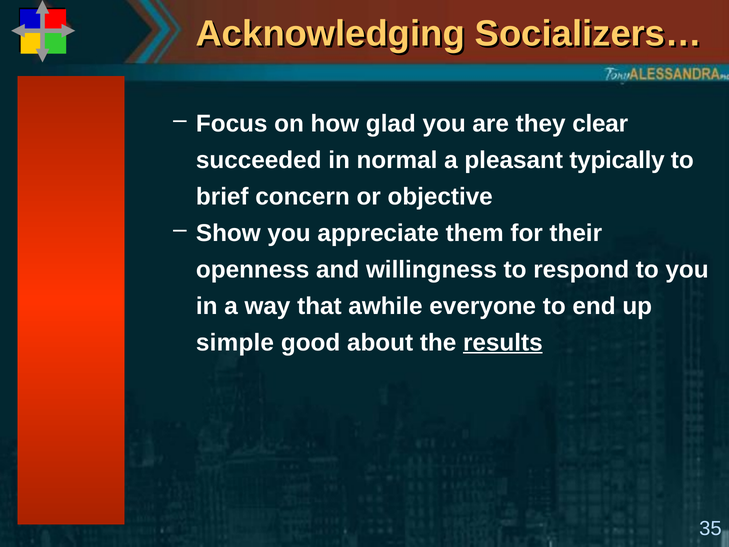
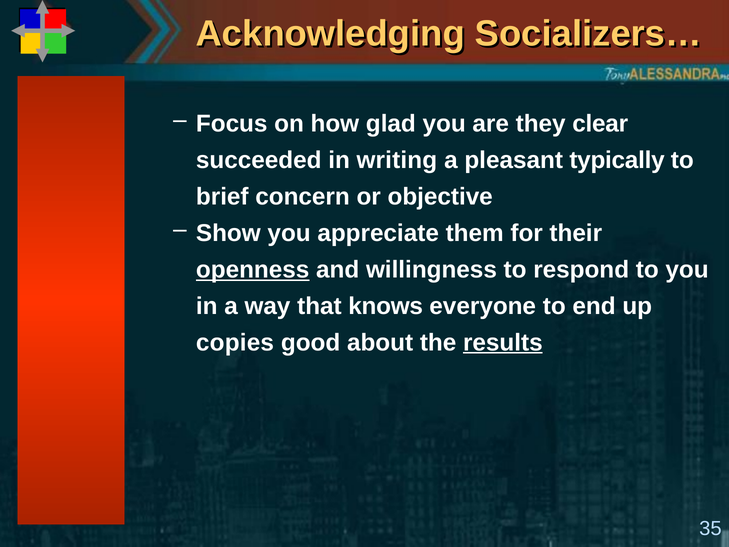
normal: normal -> writing (397, 160)
openness underline: none -> present (253, 269)
awhile: awhile -> knows (386, 306)
simple: simple -> copies (235, 342)
